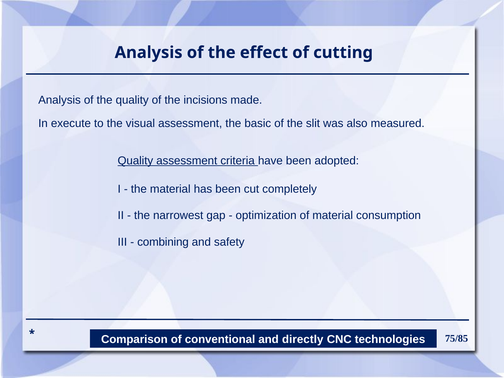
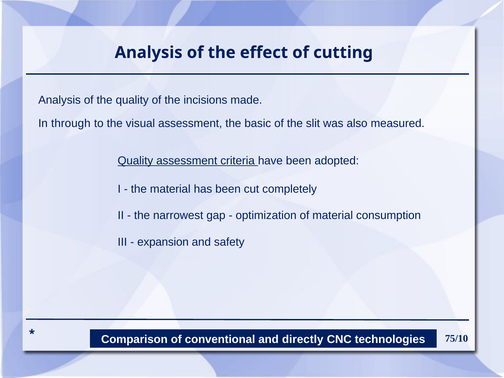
execute: execute -> through (71, 123)
combining: combining -> expansion (163, 242)
75/85: 75/85 -> 75/10 (457, 338)
